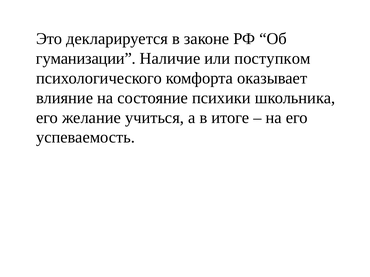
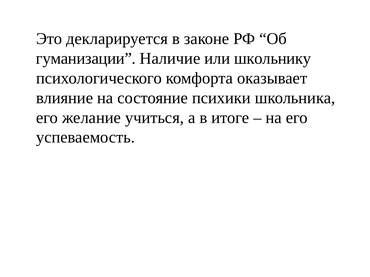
поступком: поступком -> школьнику (273, 59)
